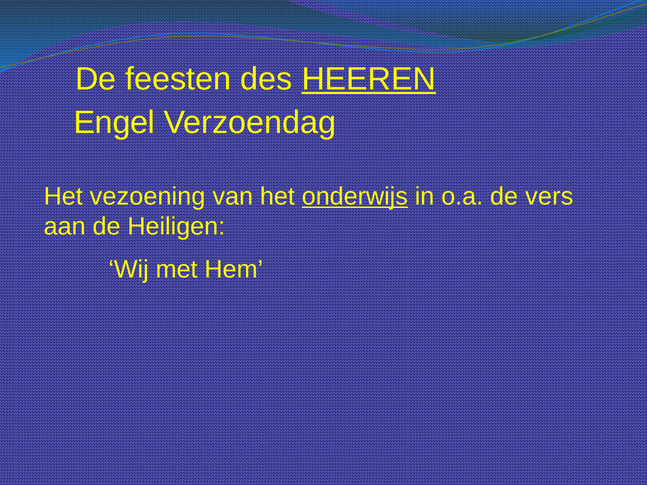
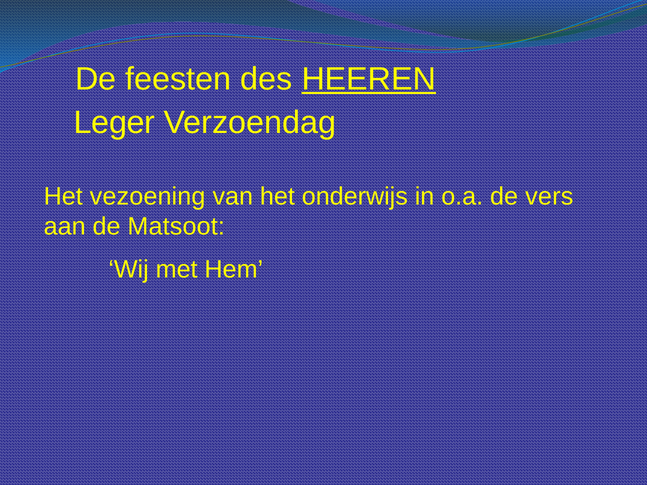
Engel: Engel -> Leger (114, 122)
onderwijs underline: present -> none (355, 196)
Heiligen: Heiligen -> Matsoot (176, 227)
